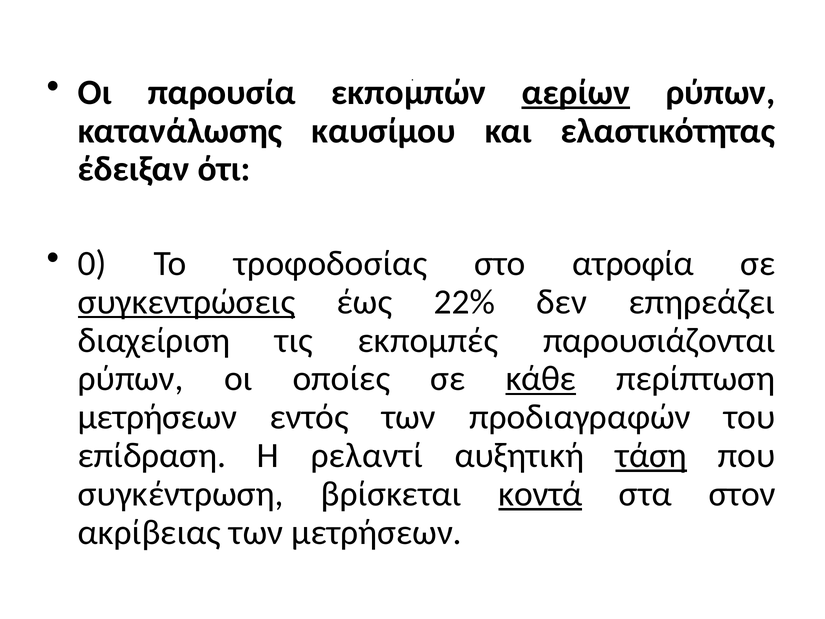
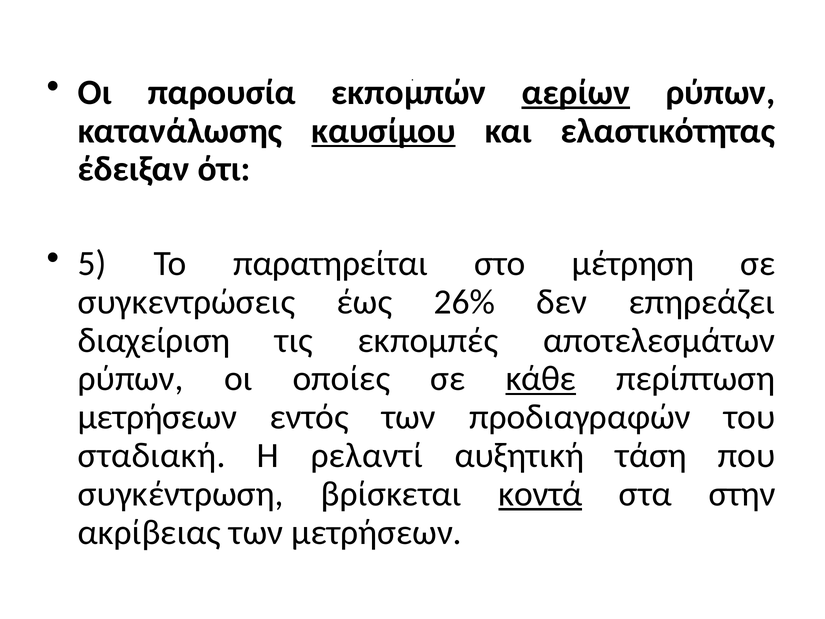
καυσίμου underline: none -> present (384, 131)
0: 0 -> 5 (92, 263)
τροφοδοσίας: τροφοδοσίας -> παρατηρείται (331, 263)
ατροφία: ατροφία -> μέτρηση (633, 263)
συγκεντρώσεις underline: present -> none (186, 302)
22%: 22% -> 26% (464, 302)
παρουσιάζονται: παρουσιάζονται -> αποτελεσμάτων (659, 340)
επίδραση: επίδραση -> σταδιακή (152, 455)
τάση underline: present -> none (651, 455)
στον: στον -> στην (742, 494)
